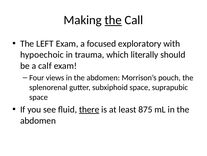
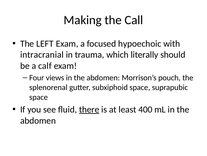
the underline: present -> none (113, 20)
exploratory: exploratory -> hypoechoic (140, 43)
hypoechoic: hypoechoic -> intracranial (42, 54)
875: 875 -> 400 (145, 109)
